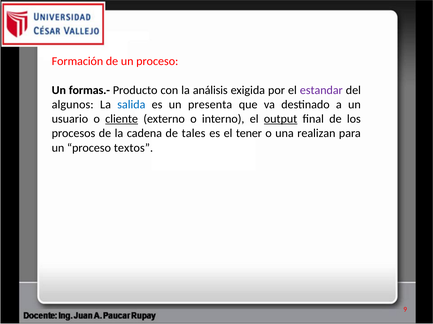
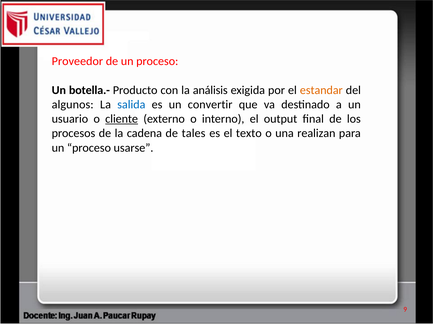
Formación: Formación -> Proveedor (77, 61)
formas.-: formas.- -> botella.- (89, 90)
estandar colour: purple -> orange (321, 90)
presenta: presenta -> convertir (210, 105)
output underline: present -> none (281, 119)
tener: tener -> texto (249, 134)
textos: textos -> usarse (134, 148)
